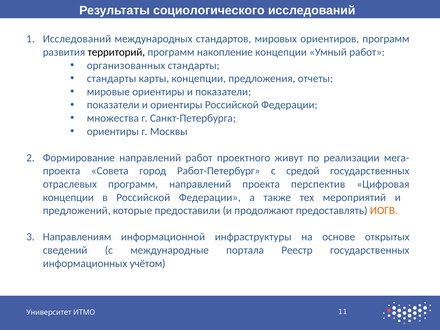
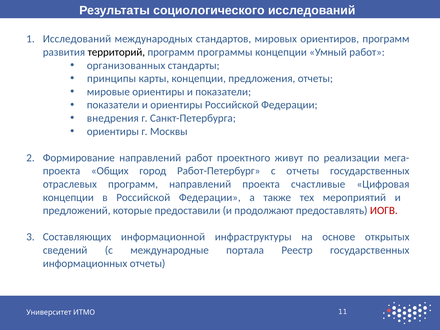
накопление: накопление -> программы (225, 52)
стандарты: стандарты -> принципы (112, 79)
множества: множества -> внедрения (113, 118)
Совета: Совета -> Общих (110, 171)
с средой: средой -> отчеты (303, 171)
перспектив: перспектив -> счастливые (318, 184)
ИОГВ colour: orange -> red (384, 211)
Направлениям: Направлениям -> Составляющих (77, 237)
информационных учётом: учётом -> отчеты (148, 263)
